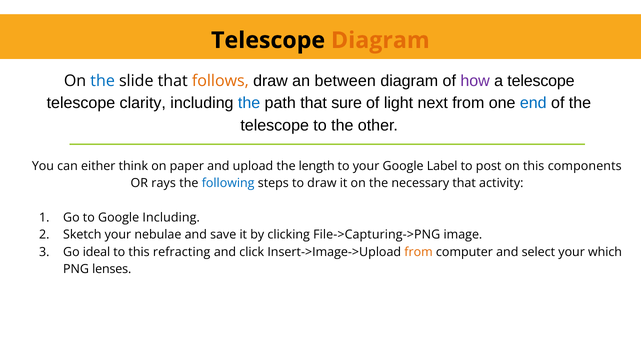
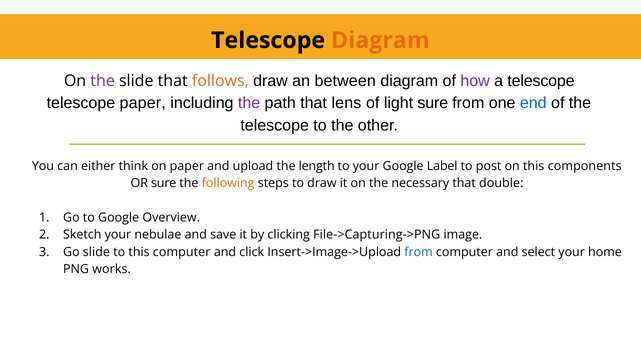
the colour: blue -> purple (103, 81)
telescope clarity: clarity -> paper (143, 103)
the colour: blue -> purple (249, 103)
sure: sure -> lens (346, 103)
light next: next -> sure (433, 103)
OR rays: rays -> sure (164, 183)
following colour: blue -> orange (228, 183)
activity: activity -> double (501, 183)
Google Including: Including -> Overview (171, 217)
Go ideal: ideal -> slide (96, 252)
this refracting: refracting -> computer (182, 252)
from colour: orange -> blue (419, 252)
which: which -> home (605, 252)
lenses: lenses -> works (112, 269)
